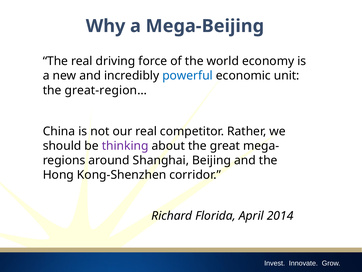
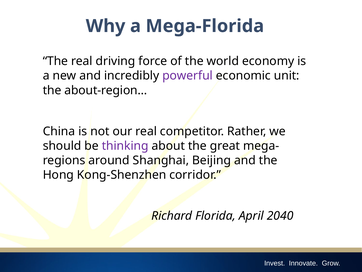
Mega-Beijing: Mega-Beijing -> Mega-Florida (205, 26)
powerful colour: blue -> purple (188, 76)
great-region…: great-region… -> about-region… (106, 90)
2014: 2014 -> 2040 (280, 216)
